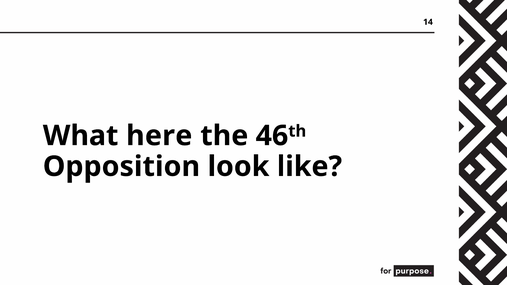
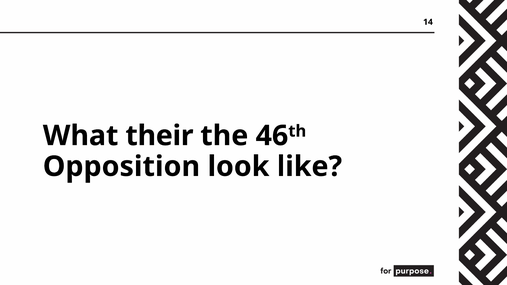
here: here -> their (159, 136)
